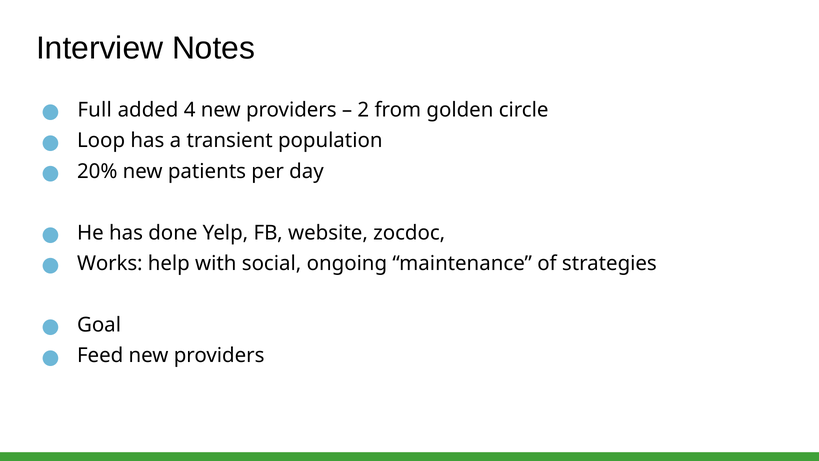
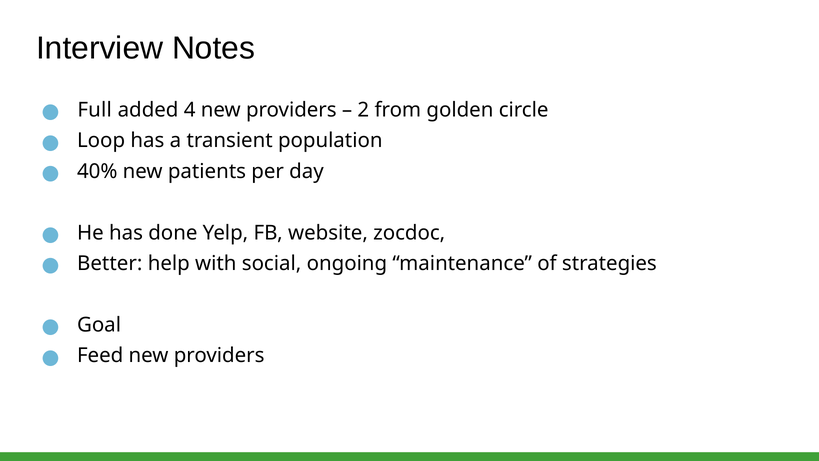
20%: 20% -> 40% (97, 171)
Works: Works -> Better (110, 263)
